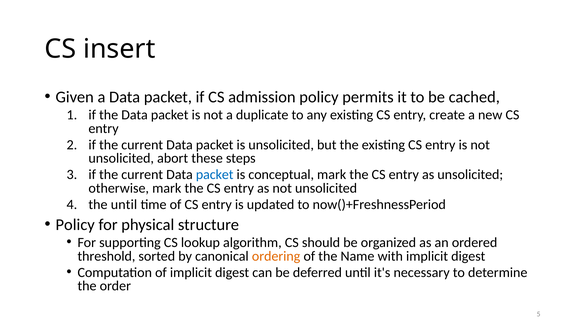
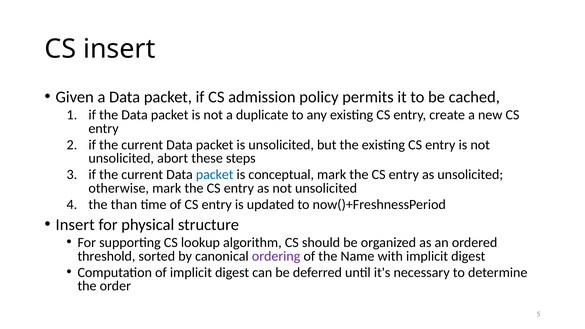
the until: until -> than (124, 205)
Policy: Policy -> Insert (75, 225)
ordering colour: orange -> purple (276, 256)
